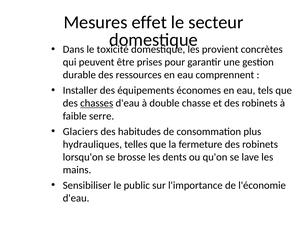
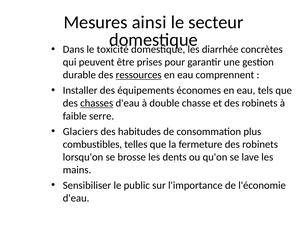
effet: effet -> ainsi (149, 22)
provient: provient -> diarrhée (220, 49)
ressources underline: none -> present (139, 75)
hydrauliques: hydrauliques -> combustibles (92, 144)
